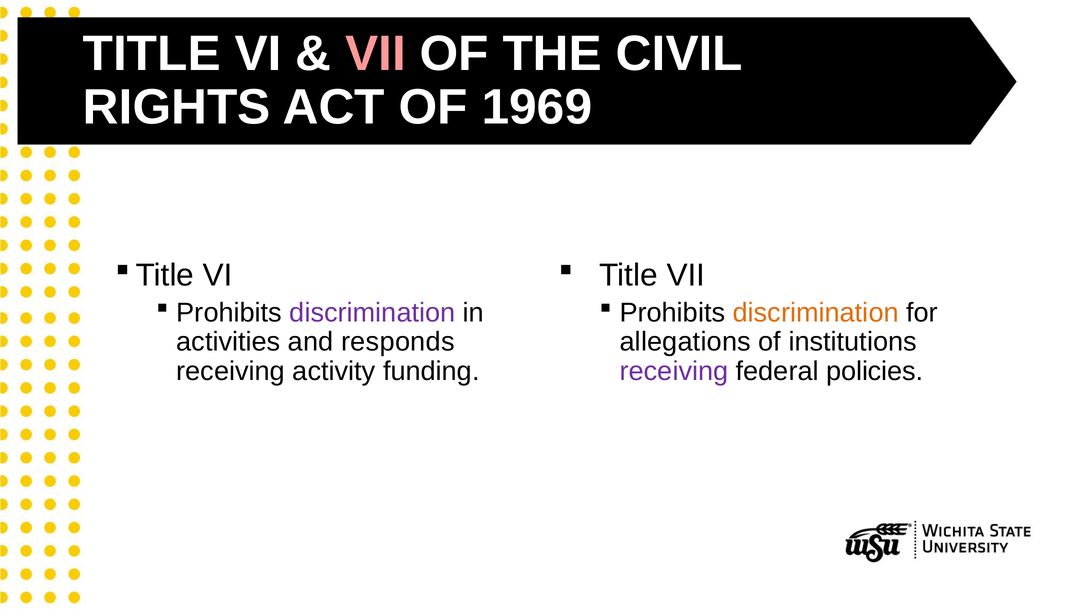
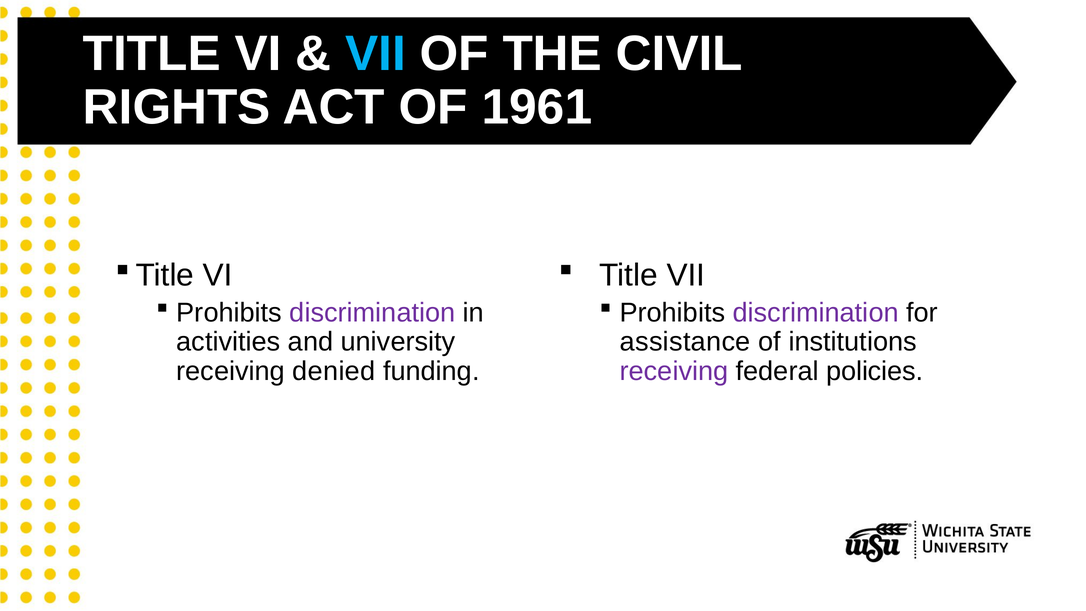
VII colour: pink -> light blue (375, 54)
1969: 1969 -> 1961 (537, 107)
discrimination colour: orange -> purple (816, 313)
responds: responds -> university (398, 342)
allegations: allegations -> assistance (685, 342)
activity: activity -> denied (334, 371)
